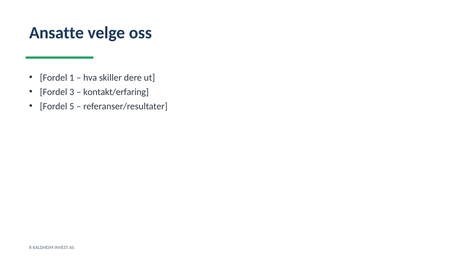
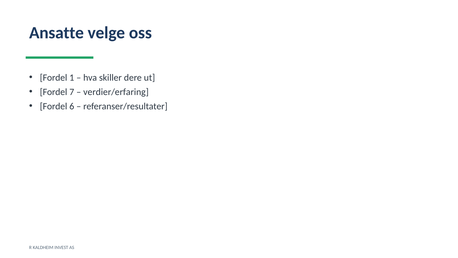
3: 3 -> 7 (72, 92)
kontakt/erfaring: kontakt/erfaring -> verdier/erfaring (116, 92)
5: 5 -> 6 (72, 106)
